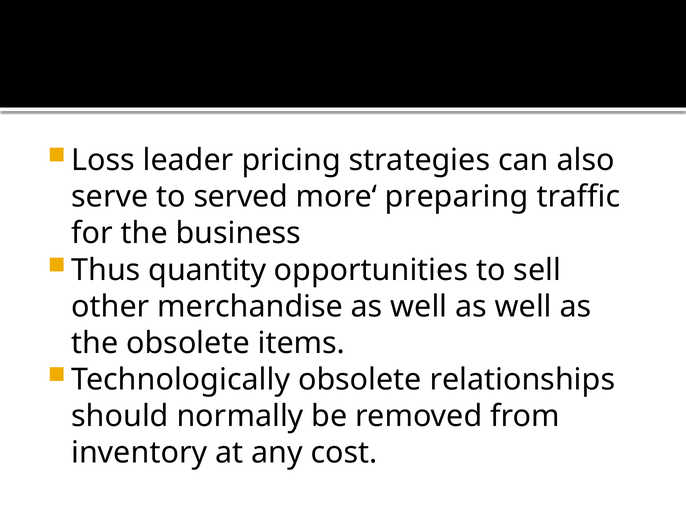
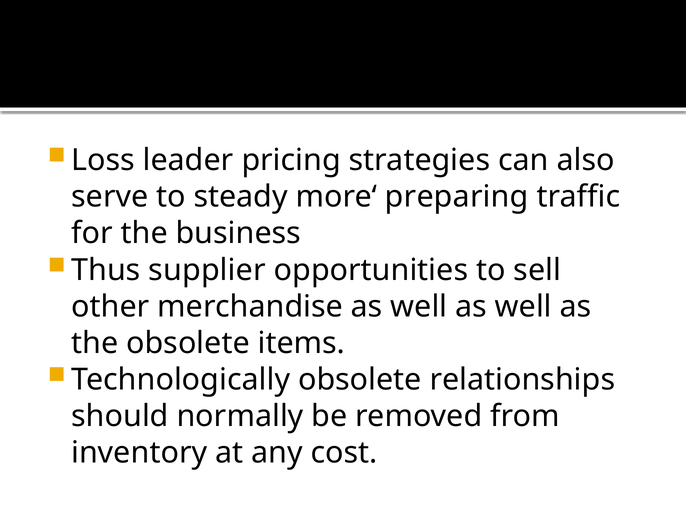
served: served -> steady (241, 197)
quantity: quantity -> supplier (207, 270)
